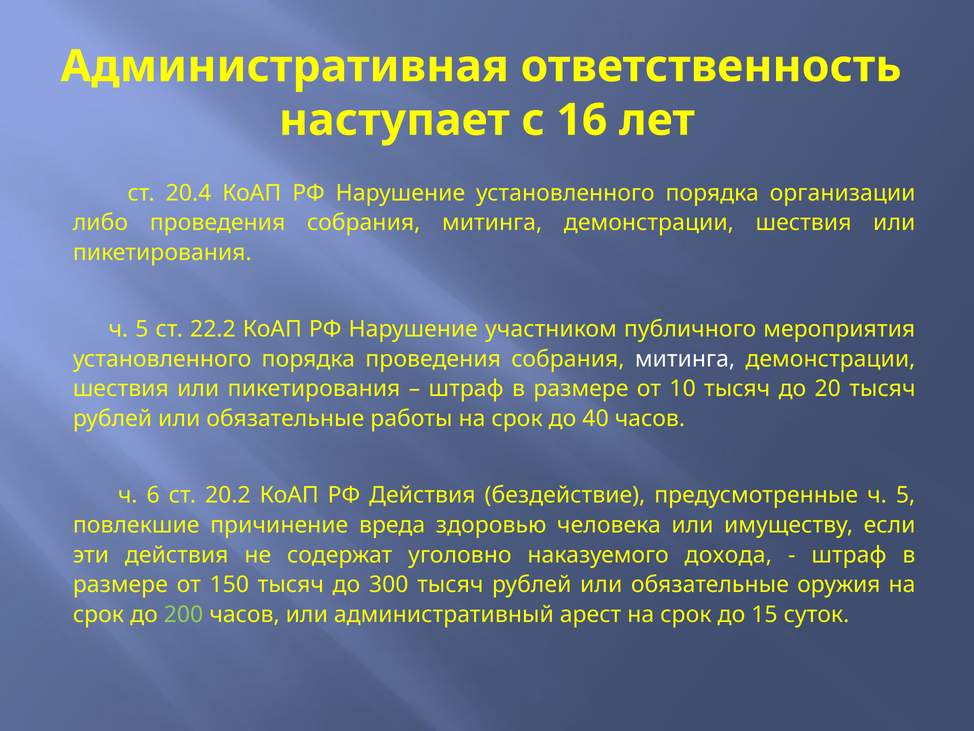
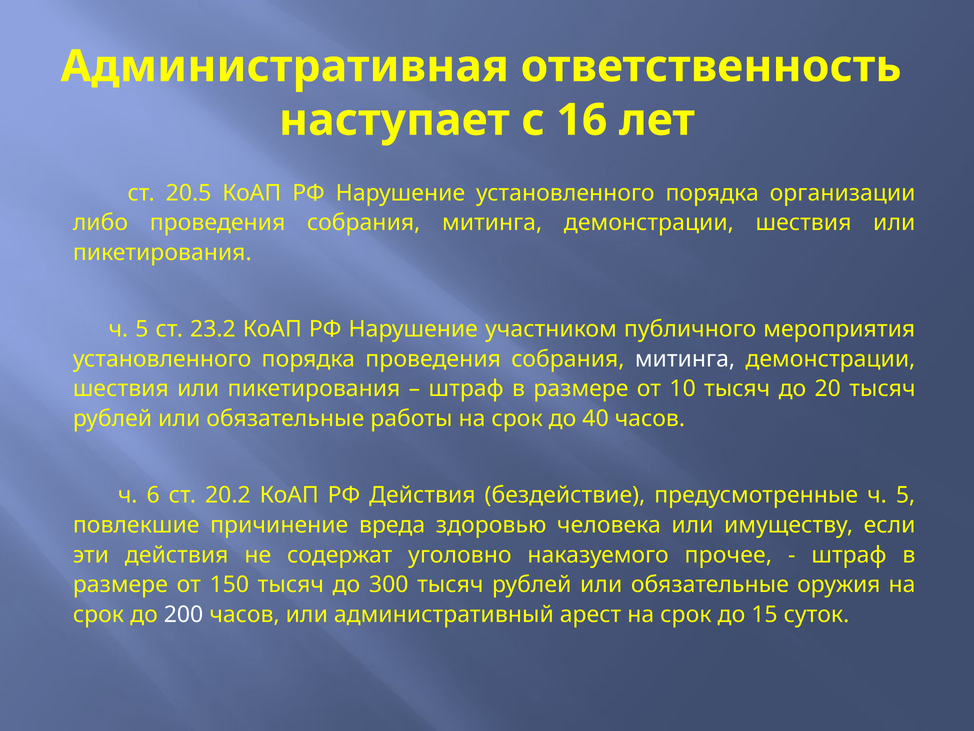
20.4: 20.4 -> 20.5 (189, 193)
22.2: 22.2 -> 23.2 (213, 329)
дохода: дохода -> прочее (728, 555)
200 colour: light green -> white (184, 614)
